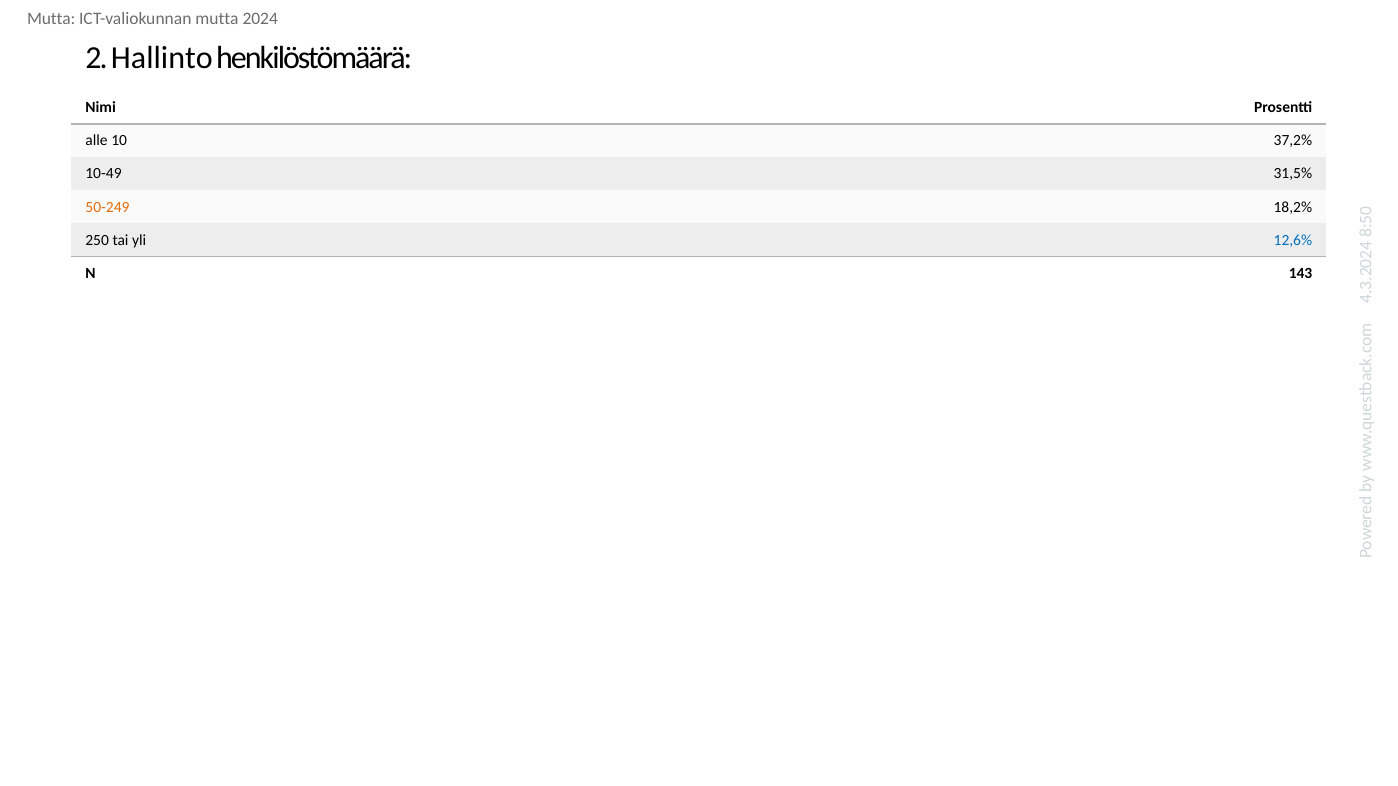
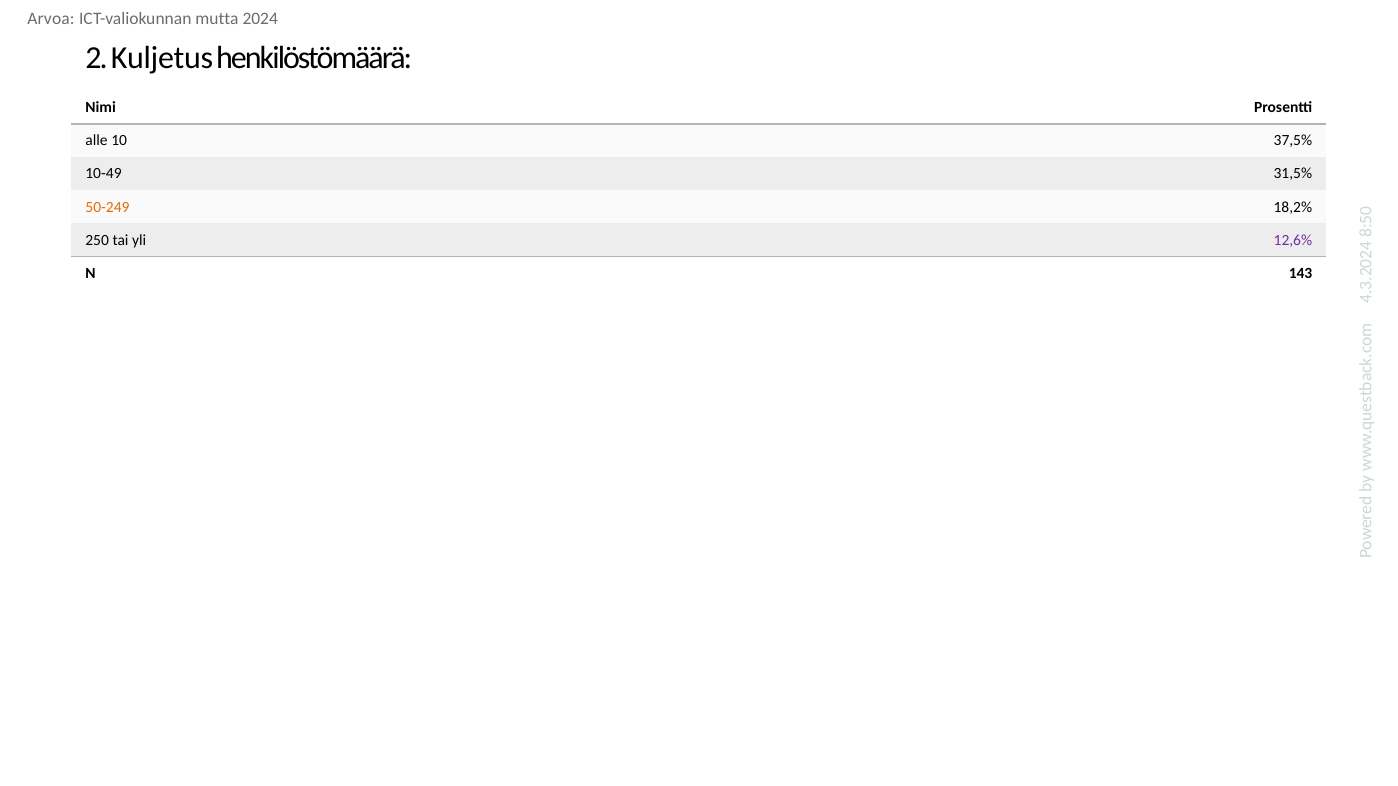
Mutta: Mutta -> Arvoa (51, 19)
Hallinto: Hallinto -> Kuljetus (162, 58)
37,2%: 37,2% -> 37,5% (1293, 141)
12,6% colour: blue -> purple (1293, 240)
